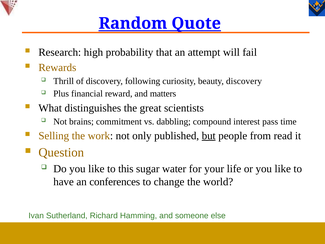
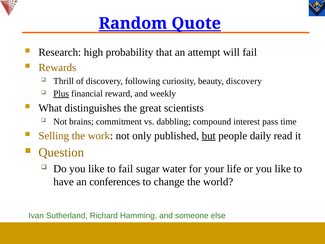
Plus underline: none -> present (61, 94)
matters: matters -> weekly (163, 94)
from: from -> daily (261, 136)
to this: this -> fail (126, 169)
